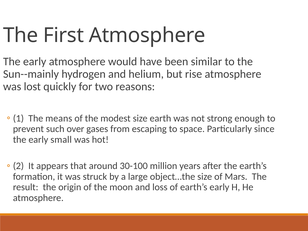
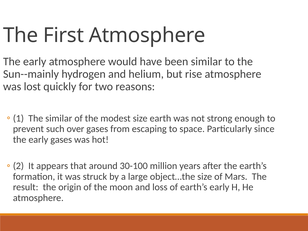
The means: means -> similar (59, 118)
early small: small -> gases (61, 140)
